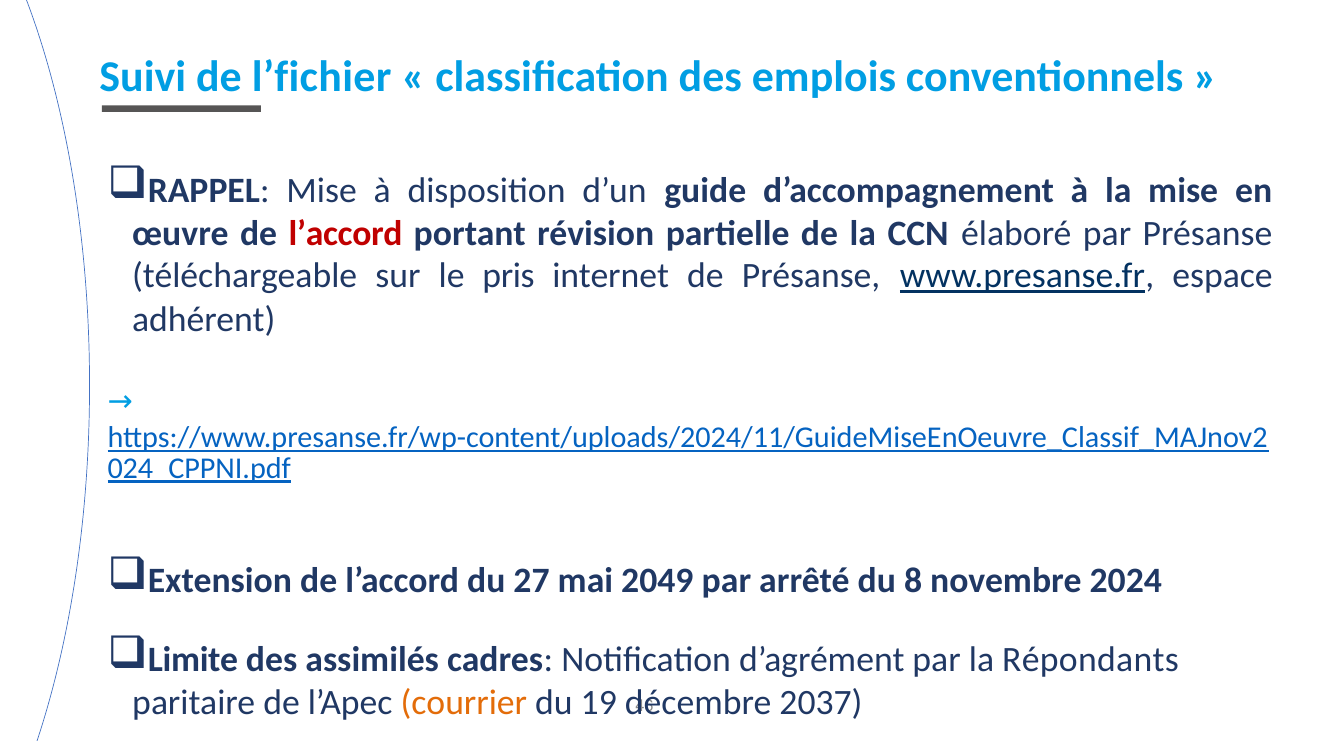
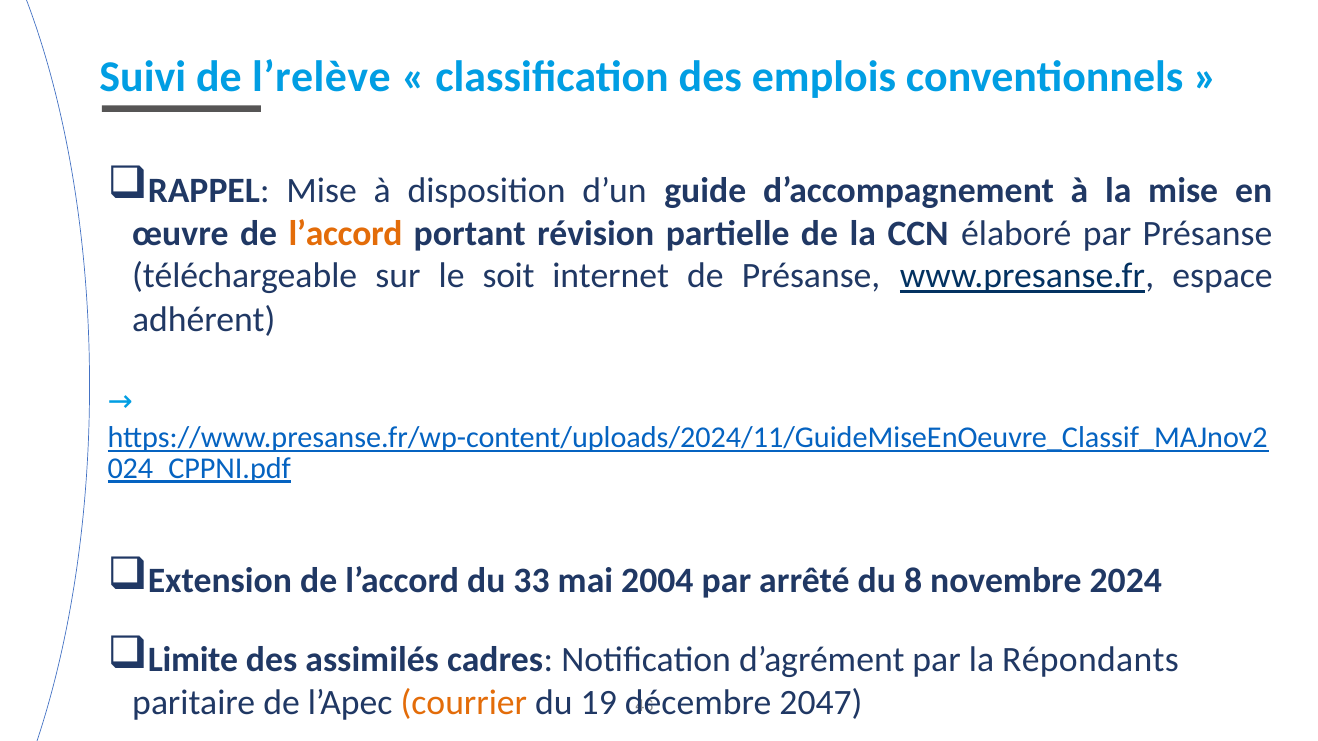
l’fichier: l’fichier -> l’relève (322, 77)
l’accord colour: red -> orange (346, 234)
pris: pris -> soit (509, 276)
27: 27 -> 33 (532, 581)
2049: 2049 -> 2004 (657, 581)
2037: 2037 -> 2047 (821, 703)
